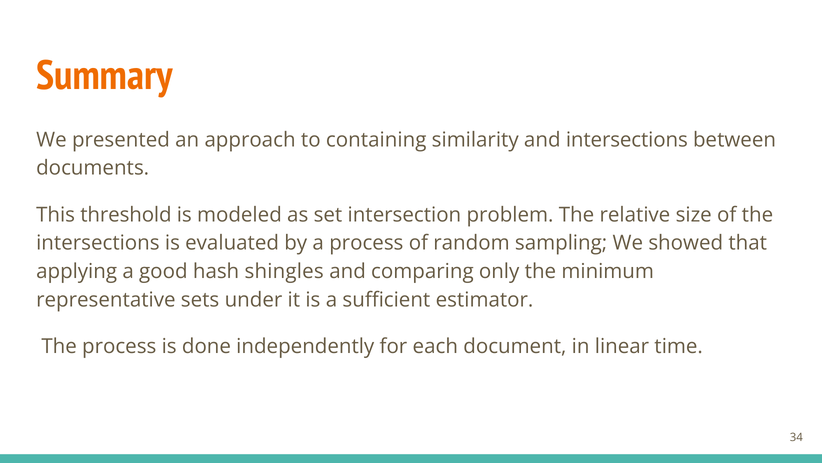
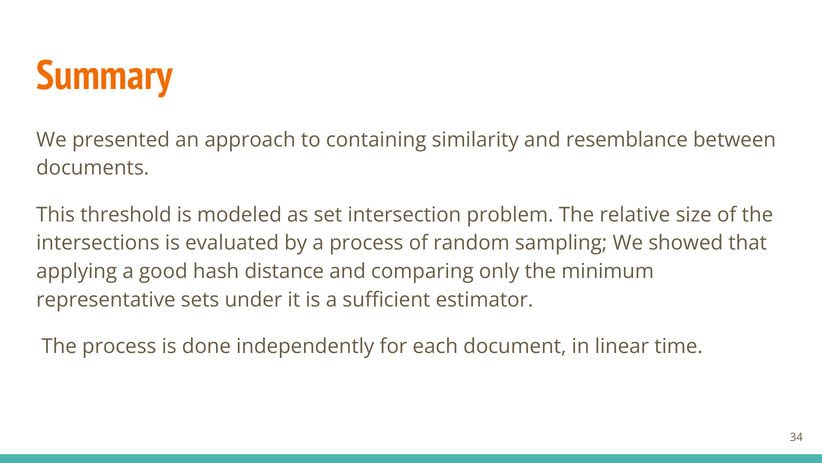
and intersections: intersections -> resemblance (627, 140)
shingles: shingles -> distance (284, 271)
